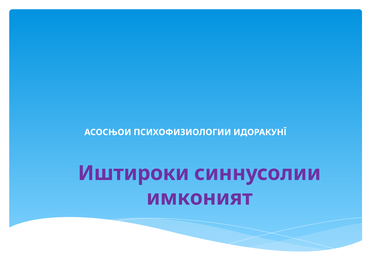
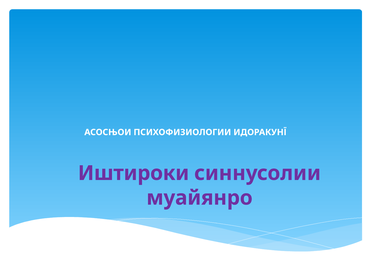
имконият: имконият -> муайянро (199, 198)
